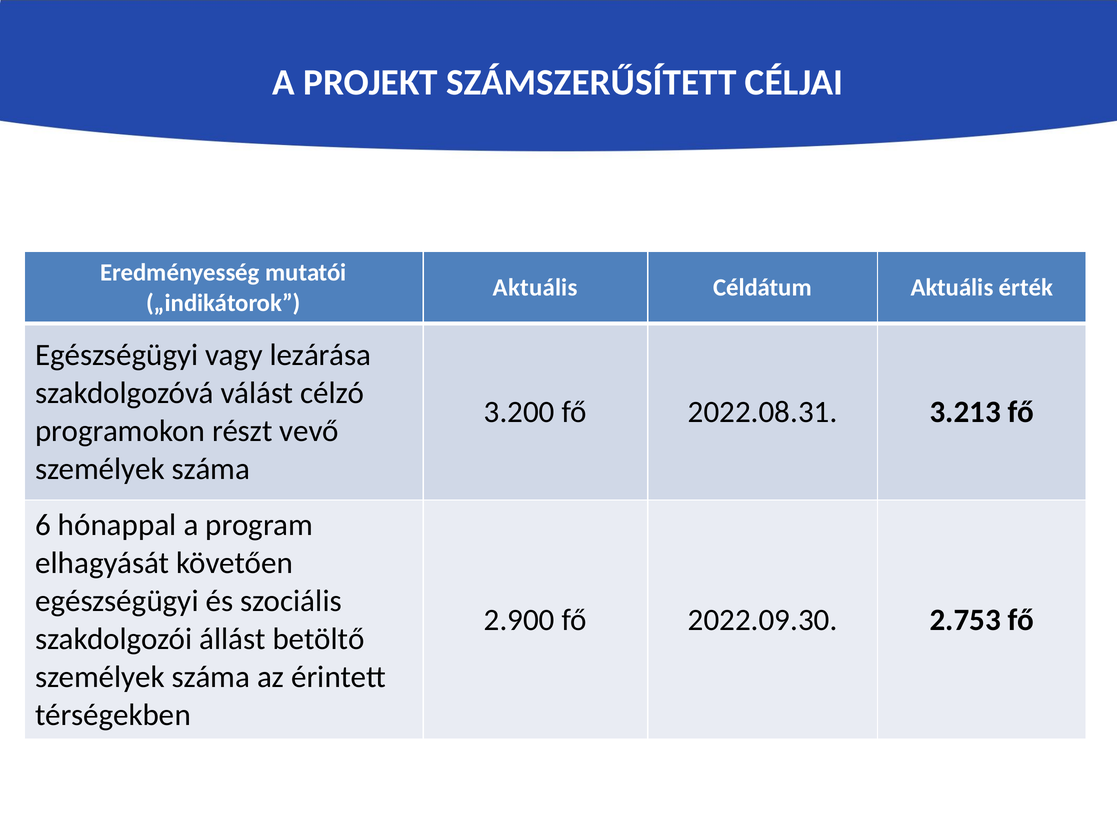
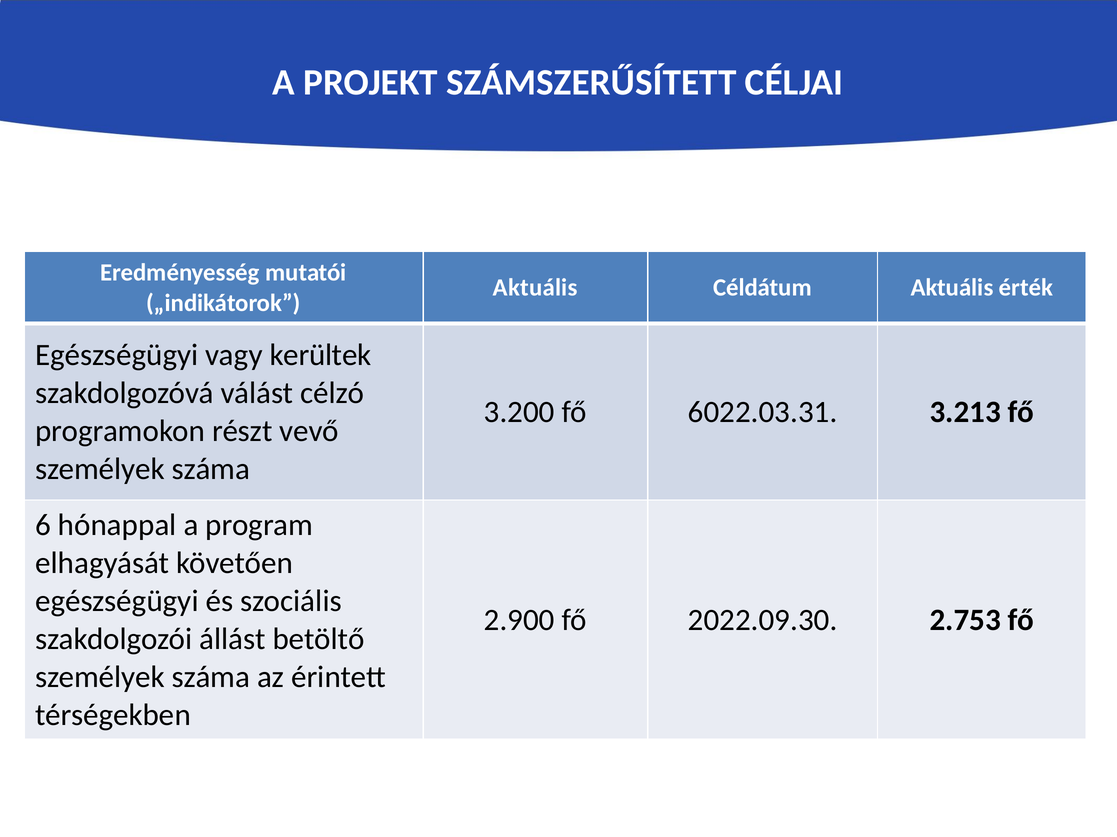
lezárása: lezárása -> kerültek (320, 355)
2022.08.31: 2022.08.31 -> 6022.03.31 (763, 412)
